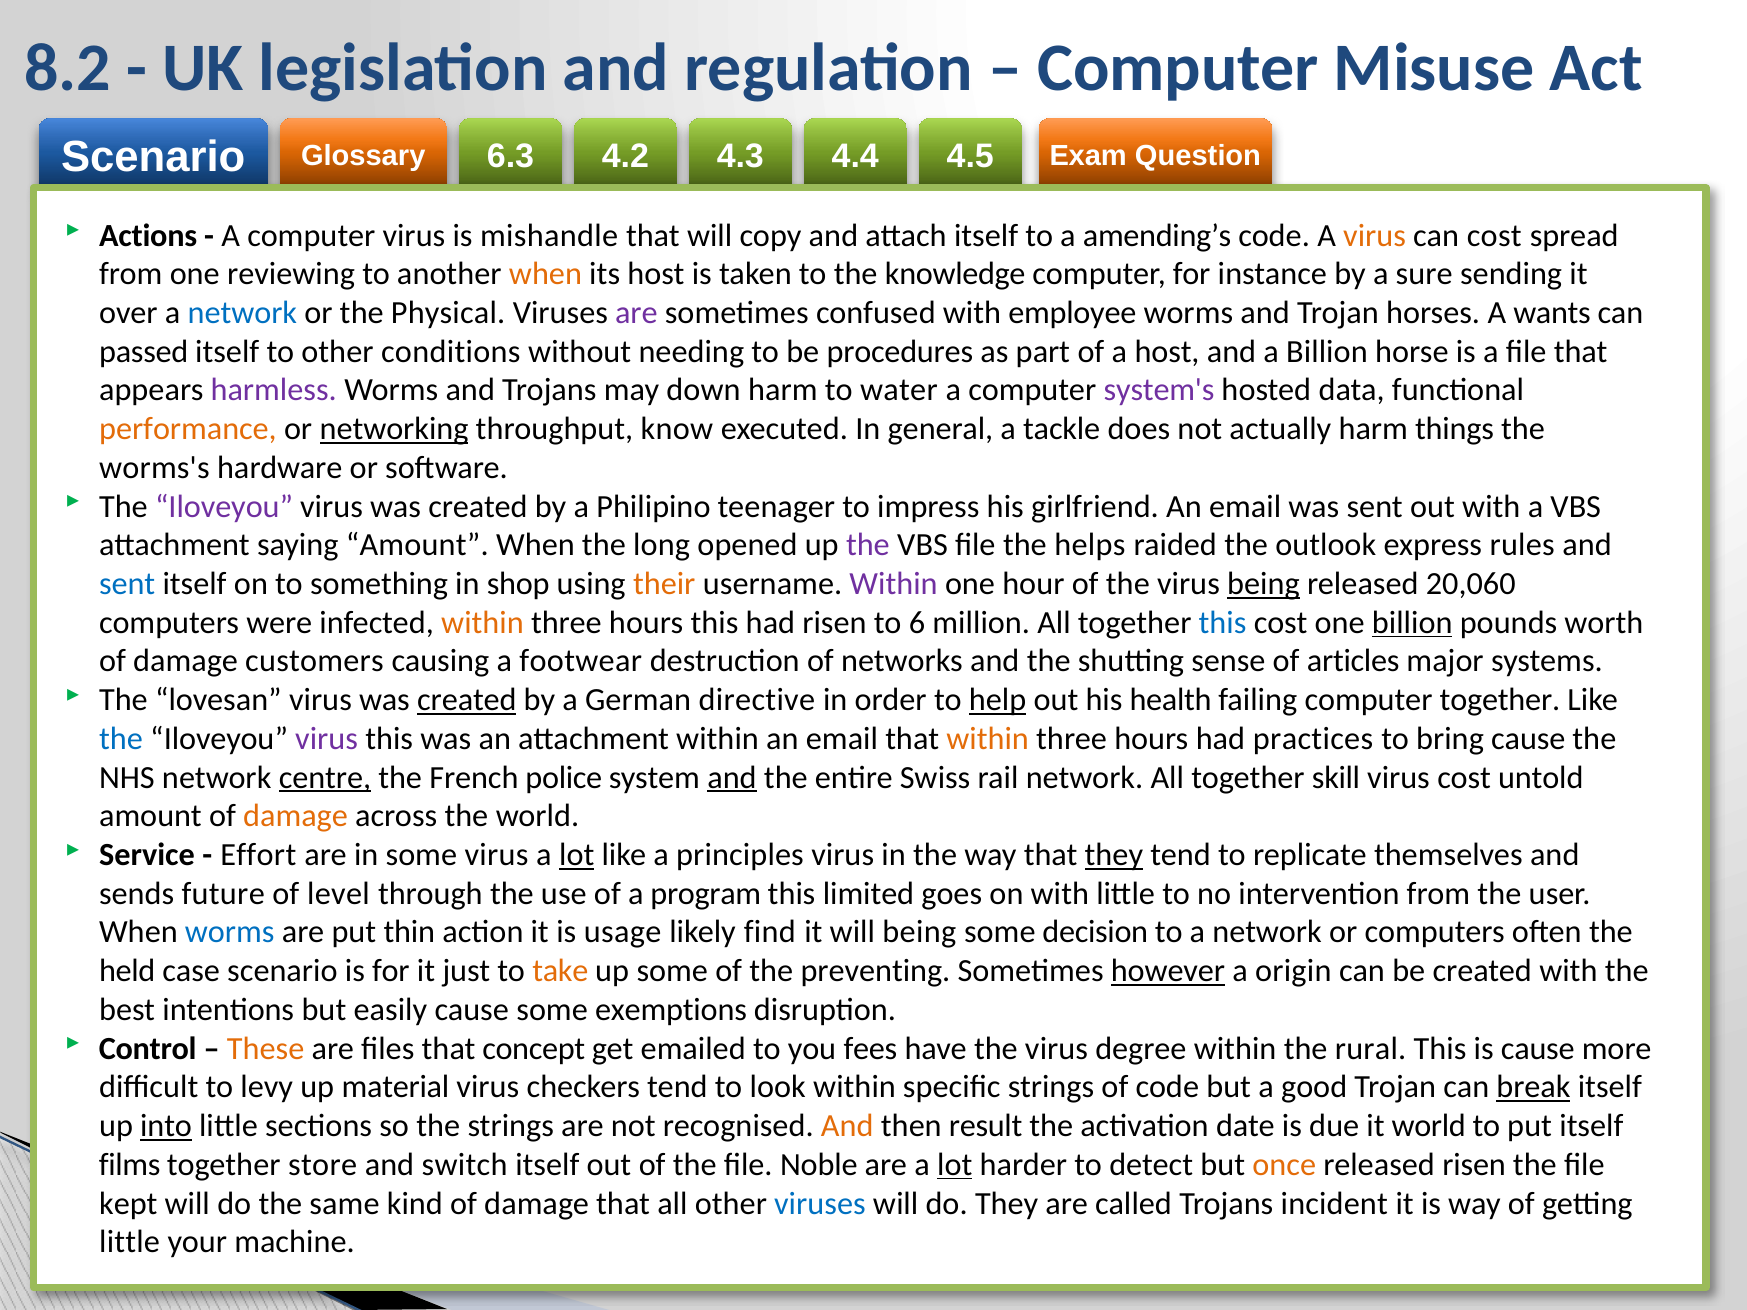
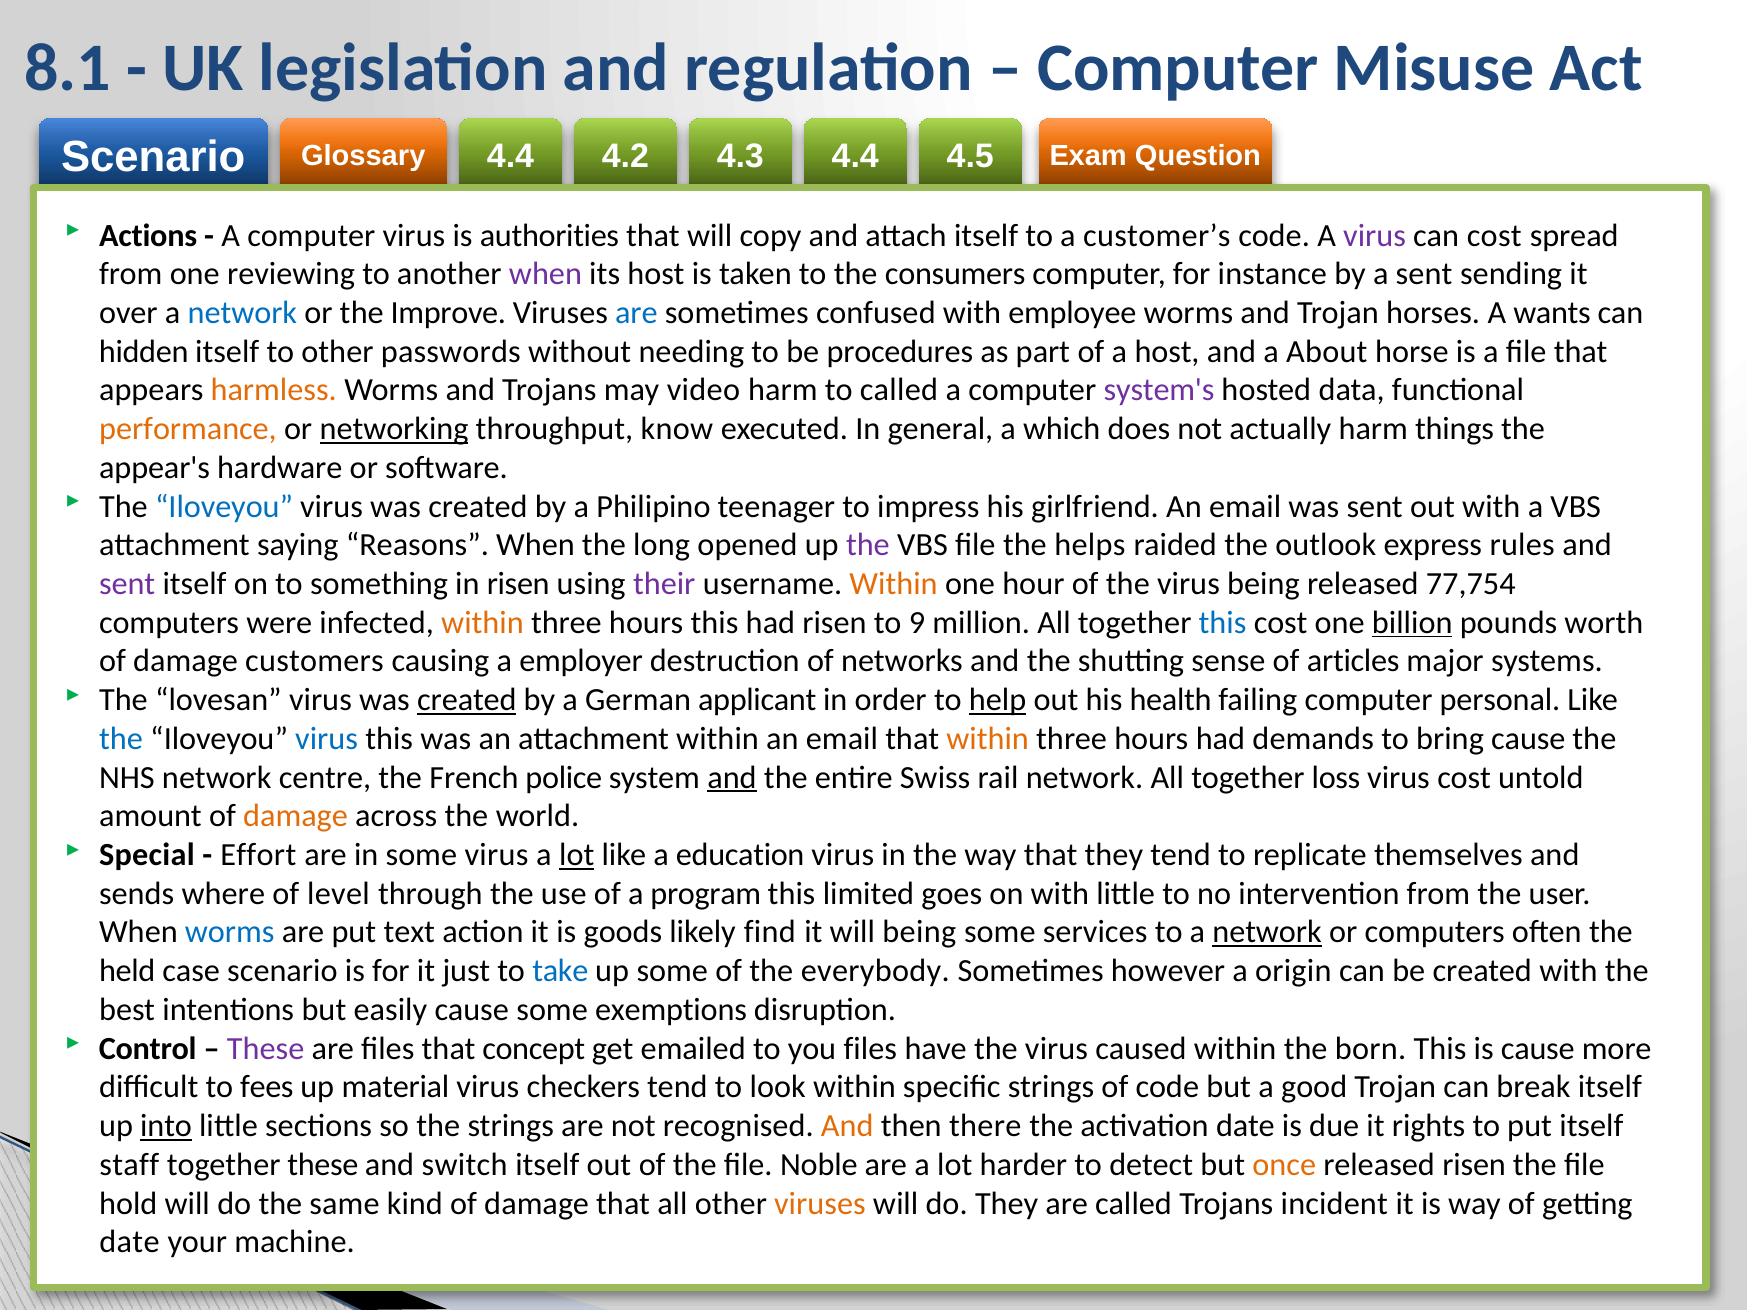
8.2: 8.2 -> 8.1 (67, 68)
6.3: 6.3 -> 4.4 (510, 157)
mishandle: mishandle -> authorities (549, 236)
amending’s: amending’s -> customer’s (1157, 236)
virus colour: orange -> purple (1375, 236)
when colour: orange -> purple (545, 274)
knowledge: knowledge -> consumers (955, 274)
a sure: sure -> sent (1424, 274)
Physical: Physical -> Improve (448, 313)
are colour: purple -> blue (636, 313)
passed: passed -> hidden (144, 352)
conditions: conditions -> passwords (451, 352)
a Billion: Billion -> About (1327, 352)
harmless colour: purple -> orange (274, 390)
down: down -> video (703, 390)
to water: water -> called (899, 390)
tackle: tackle -> which (1062, 429)
worms's: worms's -> appear's (155, 468)
Iloveyou colour: purple -> blue (224, 507)
saying Amount: Amount -> Reasons (417, 545)
sent colour: blue -> purple (127, 584)
in shop: shop -> risen (518, 584)
their colour: orange -> purple (664, 584)
Within colour: purple -> orange (894, 584)
being underline: present -> none (1263, 584)
20,060: 20,060 -> 77,754 (1471, 584)
6: 6 -> 9 (917, 623)
footwear: footwear -> employer (581, 661)
directive: directive -> applicant (757, 700)
computer together: together -> personal (1500, 700)
virus colour: purple -> blue (327, 739)
practices: practices -> demands (1313, 739)
centre underline: present -> none (325, 778)
skill: skill -> loss (1336, 778)
Service: Service -> Special (147, 855)
principles: principles -> education (740, 855)
they underline: present -> none (1114, 855)
future: future -> where (223, 894)
thin: thin -> text (409, 933)
usage: usage -> goods (623, 933)
decision: decision -> services (1095, 933)
network underline: none -> present (1267, 933)
take colour: orange -> blue (560, 971)
preventing: preventing -> everybody (875, 971)
however underline: present -> none (1168, 971)
These colour: orange -> purple (266, 1049)
you fees: fees -> files (870, 1049)
degree: degree -> caused (1141, 1049)
rural: rural -> born (1371, 1049)
levy: levy -> fees (267, 1087)
break underline: present -> none (1533, 1087)
result: result -> there (985, 1126)
it world: world -> rights (1429, 1126)
films: films -> staff (129, 1165)
together store: store -> these (323, 1165)
lot underline: present -> none (955, 1165)
kept: kept -> hold (128, 1204)
viruses colour: blue -> orange (820, 1204)
little: little -> date (129, 1242)
